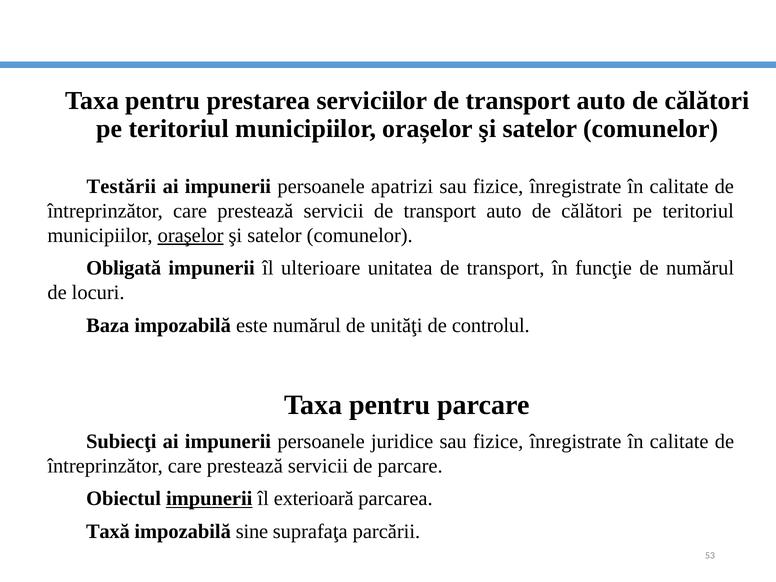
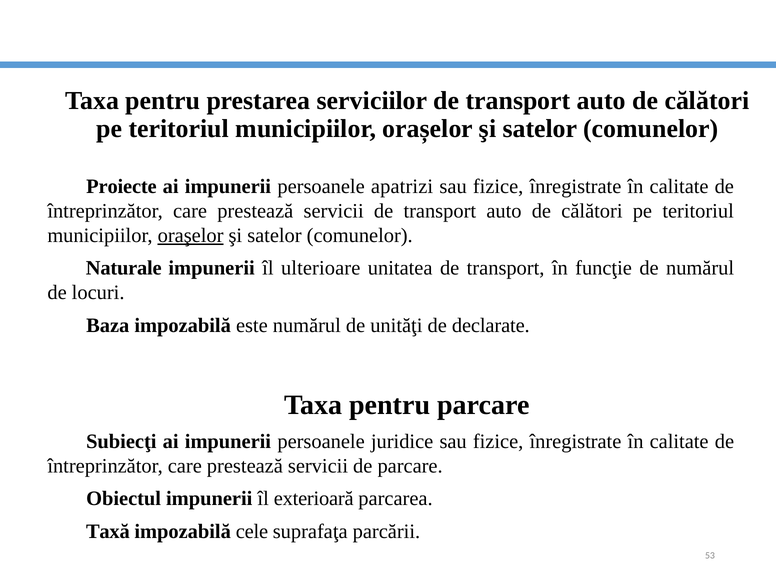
Testării: Testării -> Proiecte (121, 186)
Obligată: Obligată -> Naturale (124, 268)
controlul: controlul -> declarate (491, 325)
impunerii underline: present -> none (209, 499)
sine: sine -> cele (252, 531)
